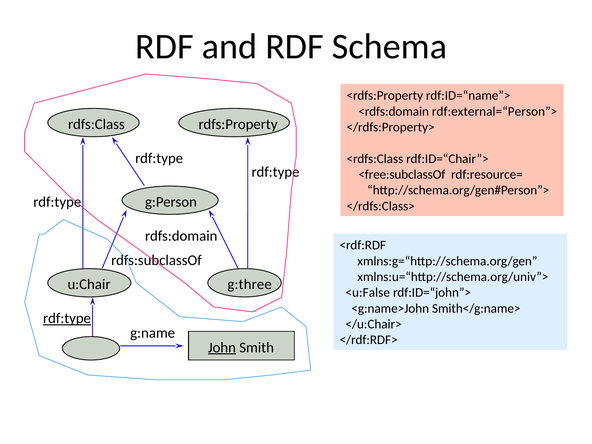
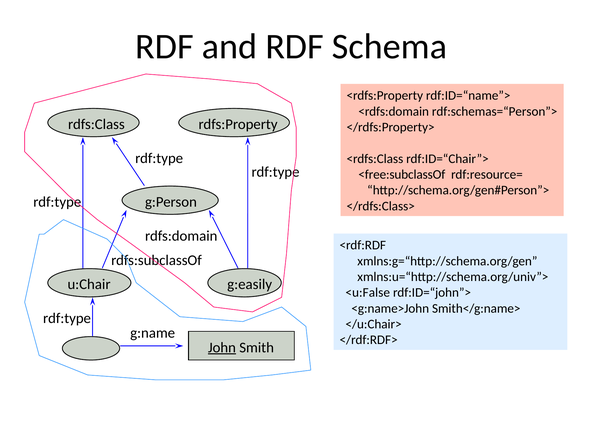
rdf:external=“Person”>: rdf:external=“Person”> -> rdf:schemas=“Person”> (495, 111)
g:three: g:three -> g:easily (250, 284)
rdf:type underline: present -> none (67, 318)
